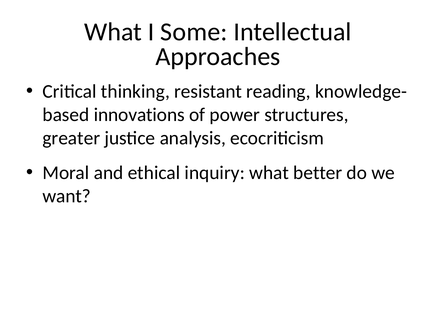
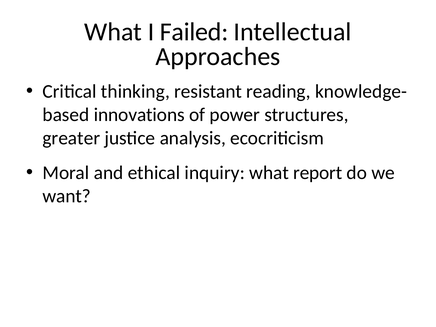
Some: Some -> Failed (194, 32)
better: better -> report (318, 173)
